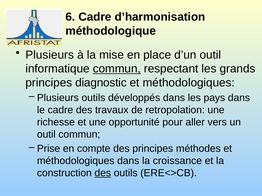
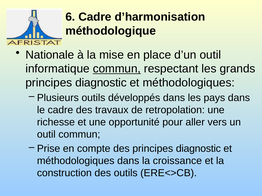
Plusieurs: Plusieurs -> Nationale (50, 55)
des principes méthodes: méthodes -> diagnostic (198, 149)
des underline: present -> none (103, 173)
